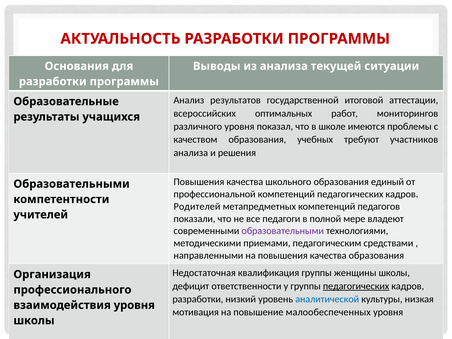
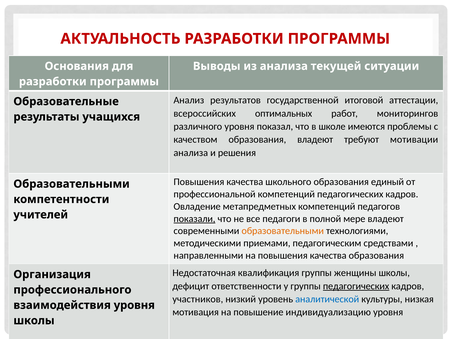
образования учебных: учебных -> владеют (315, 140)
участников: участников -> мотивации (414, 140)
Родителей: Родителей -> Овладение (197, 206)
показали underline: none -> present (194, 219)
образовательными colour: purple -> orange (283, 231)
разработки: разработки -> участников (198, 299)
малообеспеченных: малообеспеченных -> индивидуализацию (328, 312)
